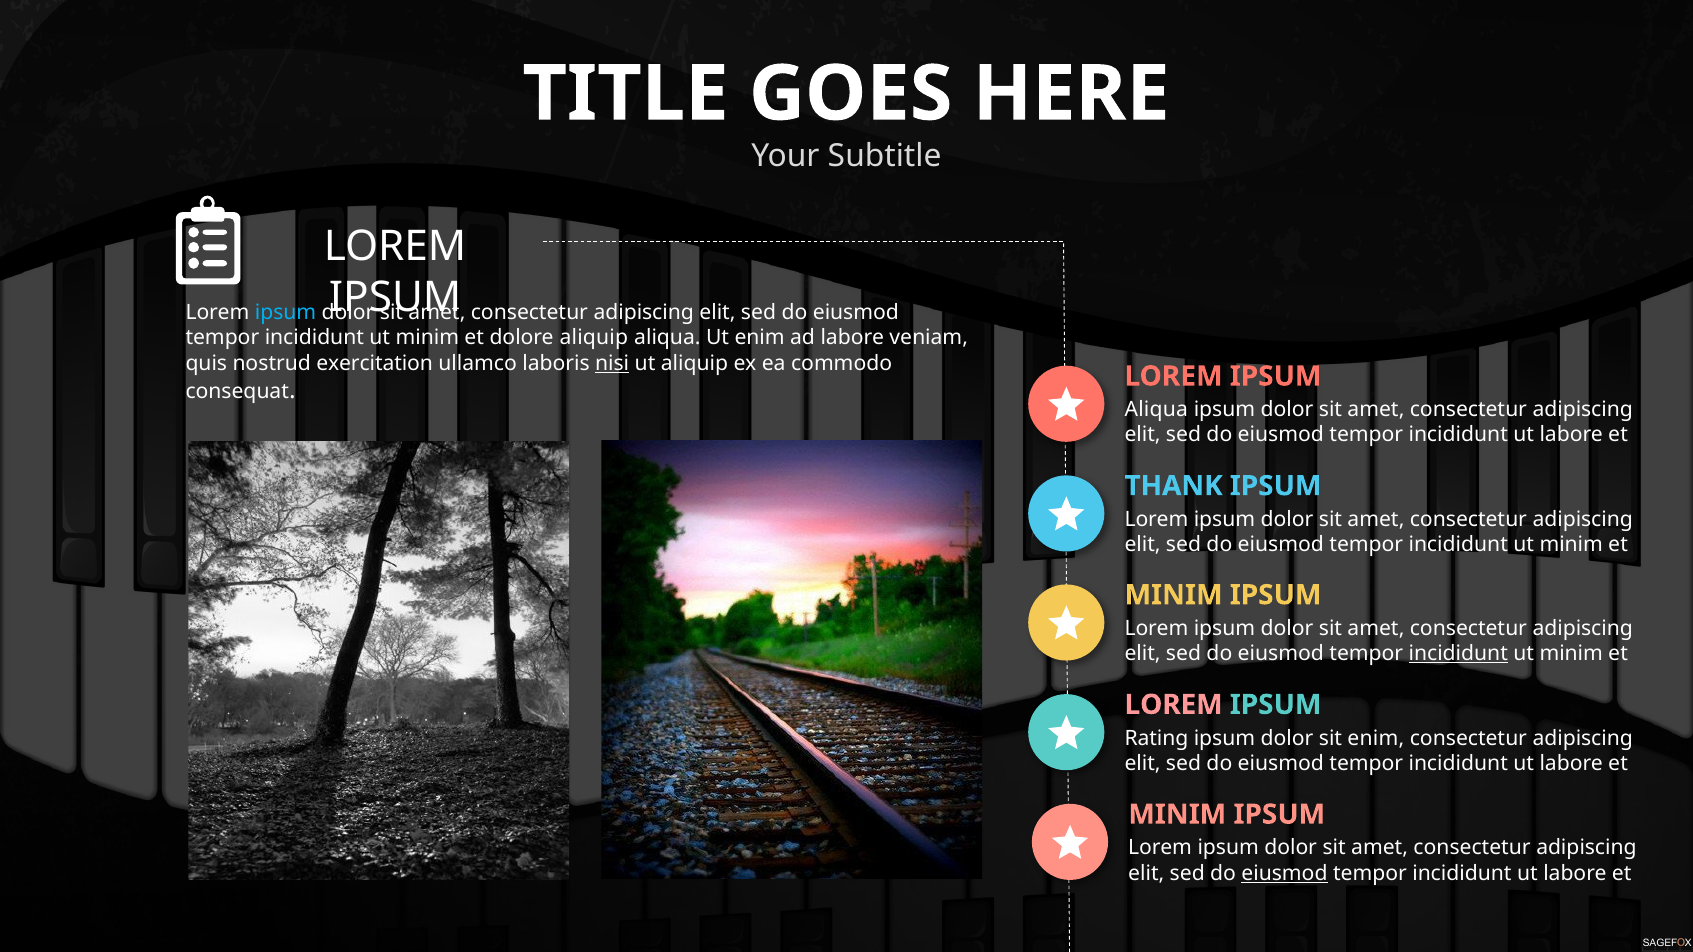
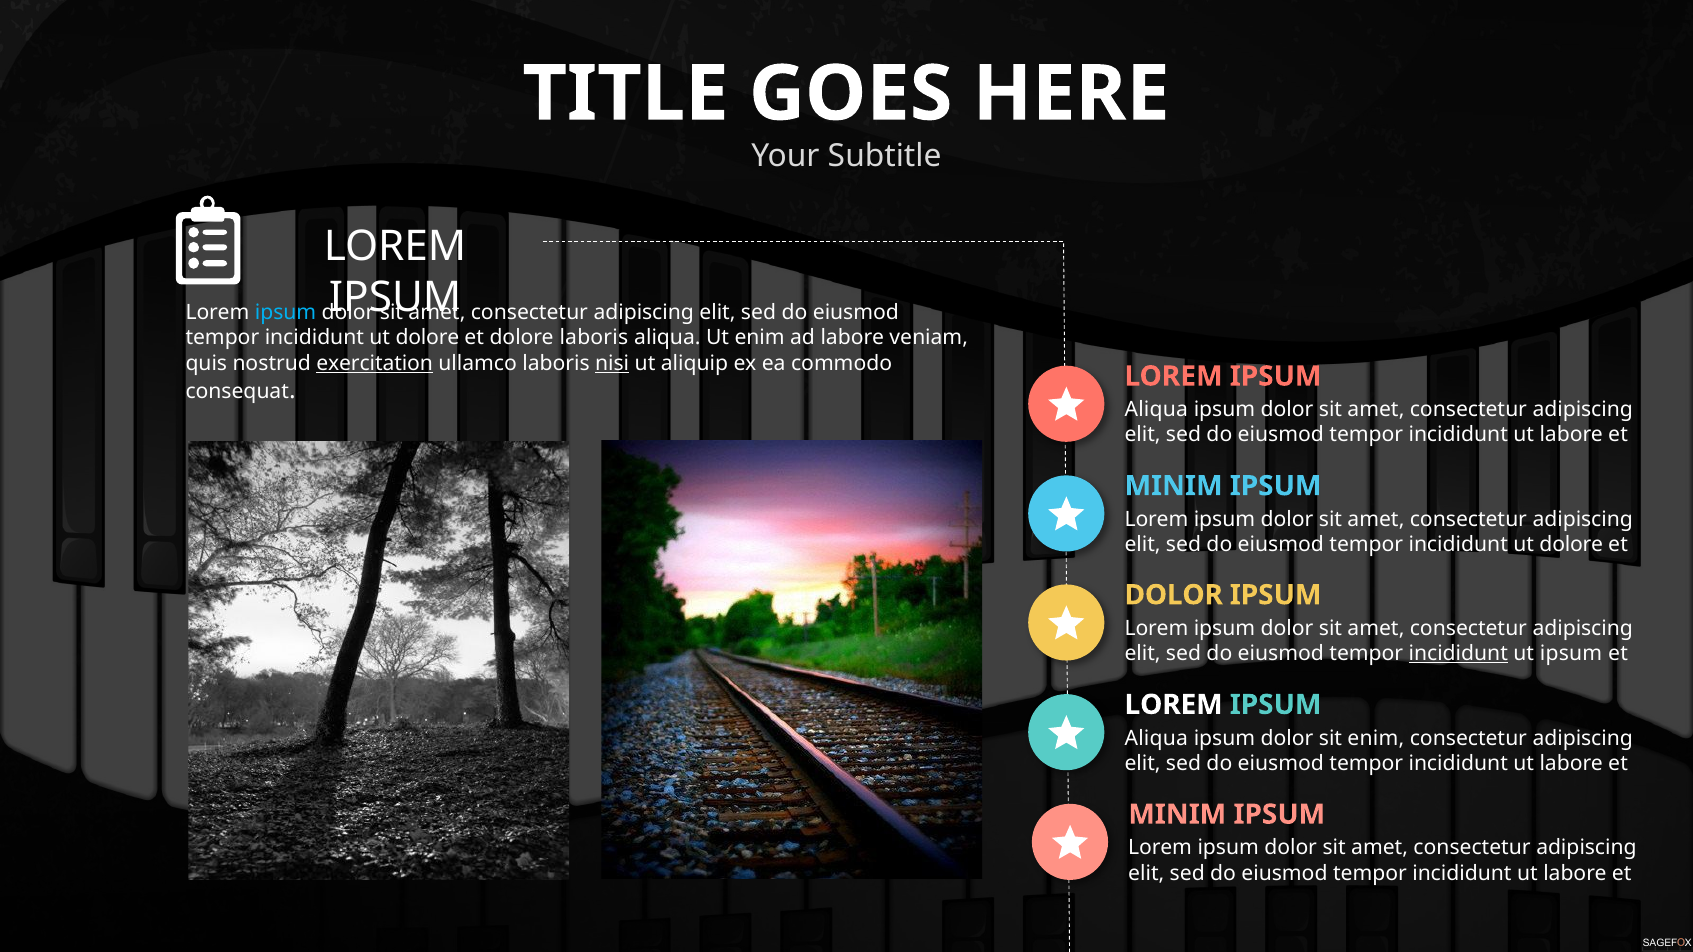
minim: minim -> dolore (427, 338)
dolore aliquip: aliquip -> laboris (594, 338)
exercitation underline: none -> present (375, 363)
THANK: THANK -> MINIM (1174, 486)
minim: minim -> dolore (1571, 545)
MINIM: MINIM -> DOLOR (1174, 595)
minim: minim -> ipsum (1571, 654)
LOREM colour: pink -> white (1174, 705)
Rating: Rating -> Aliqua (1156, 738)
eiusmod underline: present -> none (1284, 873)
